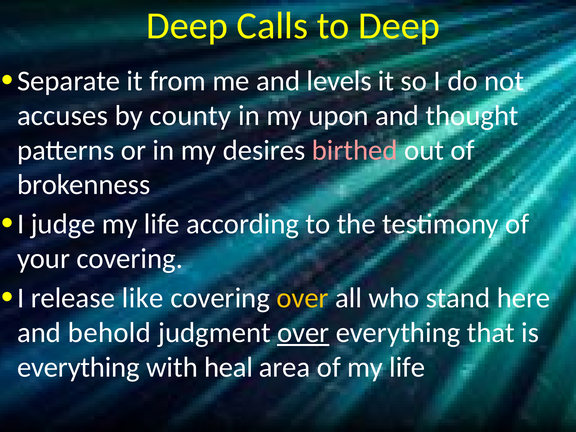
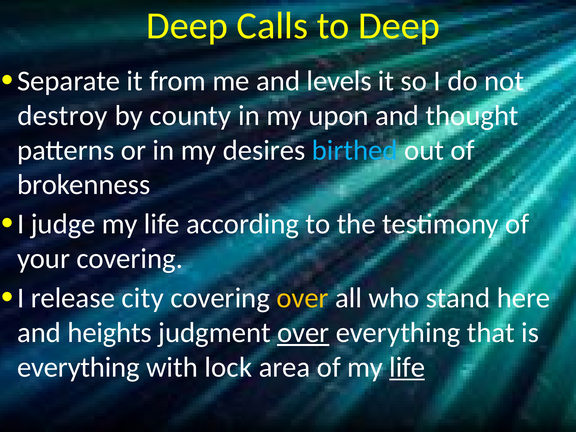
accuses: accuses -> destroy (62, 116)
birthed colour: pink -> light blue (355, 150)
like: like -> city (143, 298)
behold: behold -> heights (110, 333)
heal: heal -> lock (228, 367)
life underline: none -> present (407, 367)
